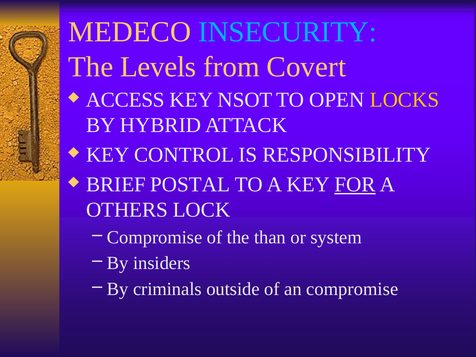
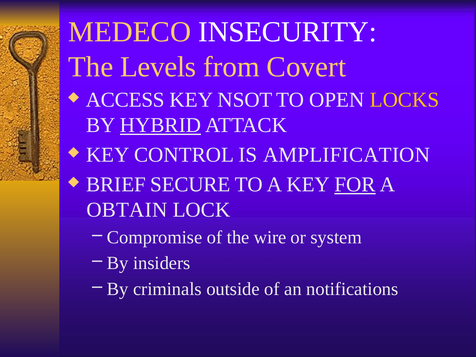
INSECURITY colour: light blue -> white (288, 32)
HYBRID underline: none -> present (160, 125)
RESPONSIBILITY: RESPONSIBILITY -> AMPLIFICATION (347, 155)
POSTAL: POSTAL -> SECURE (190, 185)
OTHERS: OTHERS -> OBTAIN (127, 210)
than: than -> wire (270, 237)
an compromise: compromise -> notifications (352, 289)
